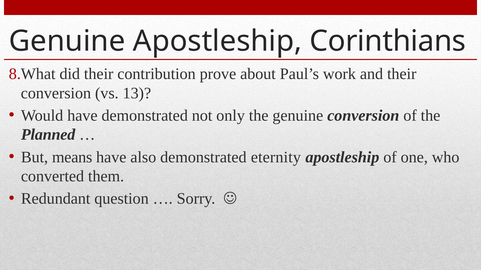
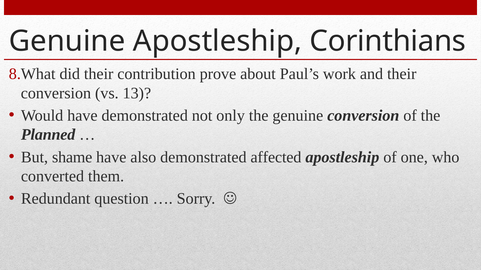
means: means -> shame (72, 157)
eternity: eternity -> affected (276, 157)
